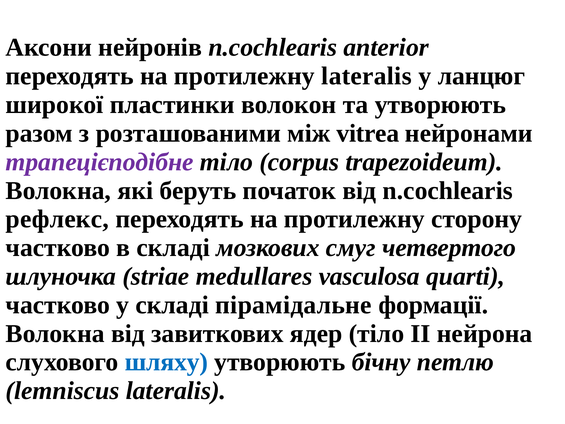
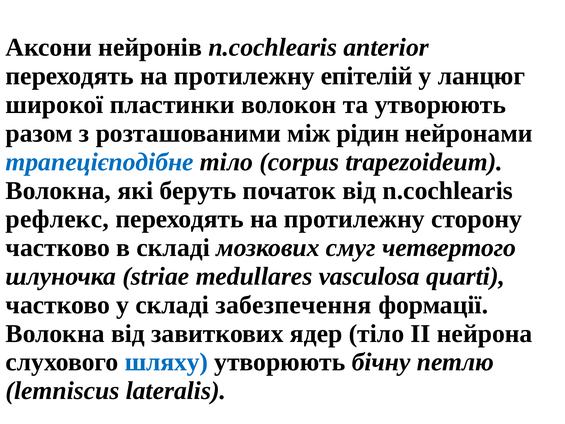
протилежну lateralis: lateralis -> епітелій (367, 76)
vitrea: vitrea -> рідин (368, 133)
трапецієподібне colour: purple -> blue (100, 162)
пірамідальне: пірамідальне -> забезпечення (293, 305)
